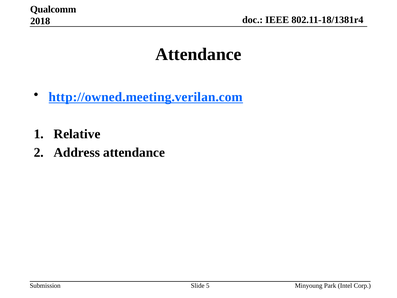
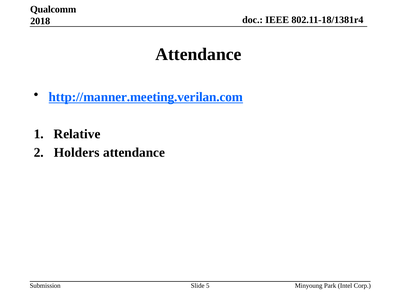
http://owned.meeting.verilan.com: http://owned.meeting.verilan.com -> http://manner.meeting.verilan.com (146, 97)
Address: Address -> Holders (77, 152)
